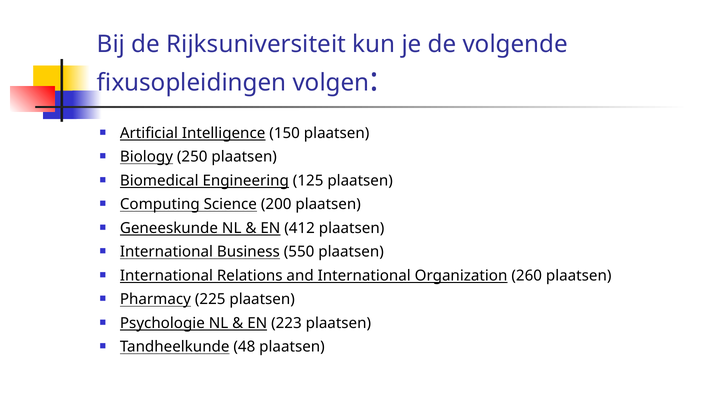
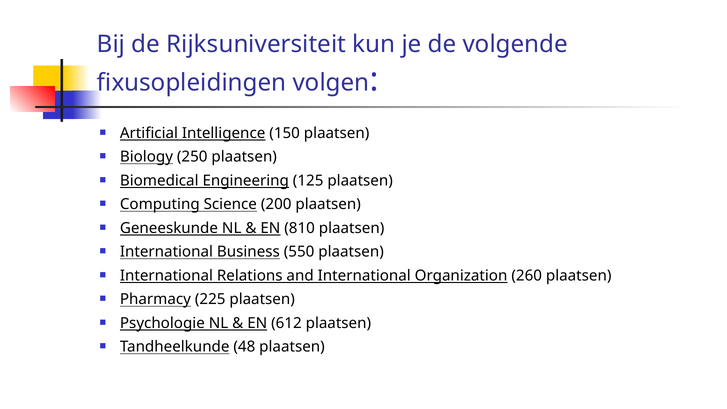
412: 412 -> 810 (300, 228)
223: 223 -> 612 (286, 323)
